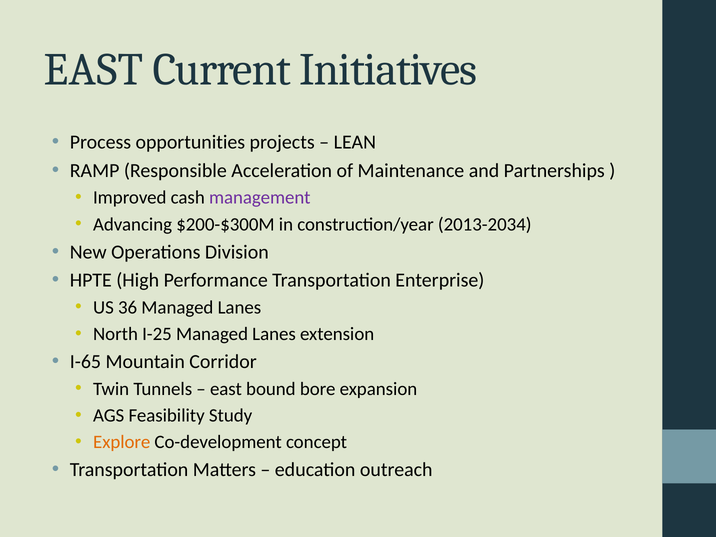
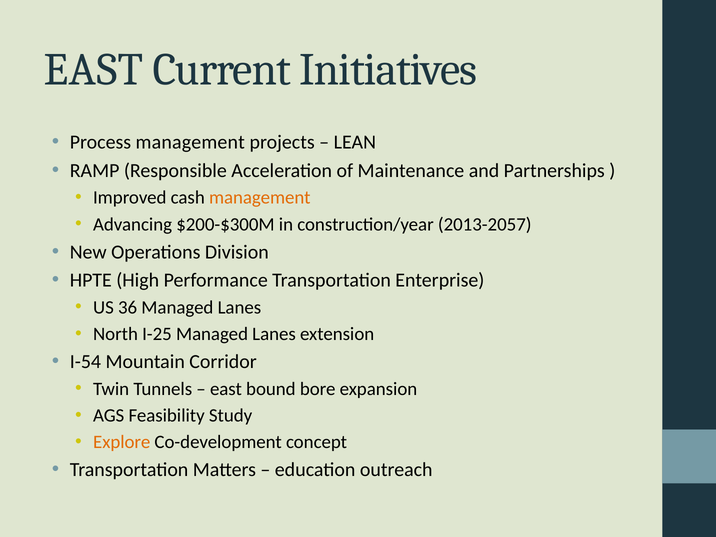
Process opportunities: opportunities -> management (190, 142)
management colour: purple -> orange (260, 198)
2013-2034: 2013-2034 -> 2013-2057 (485, 224)
I-65: I-65 -> I-54 (85, 362)
